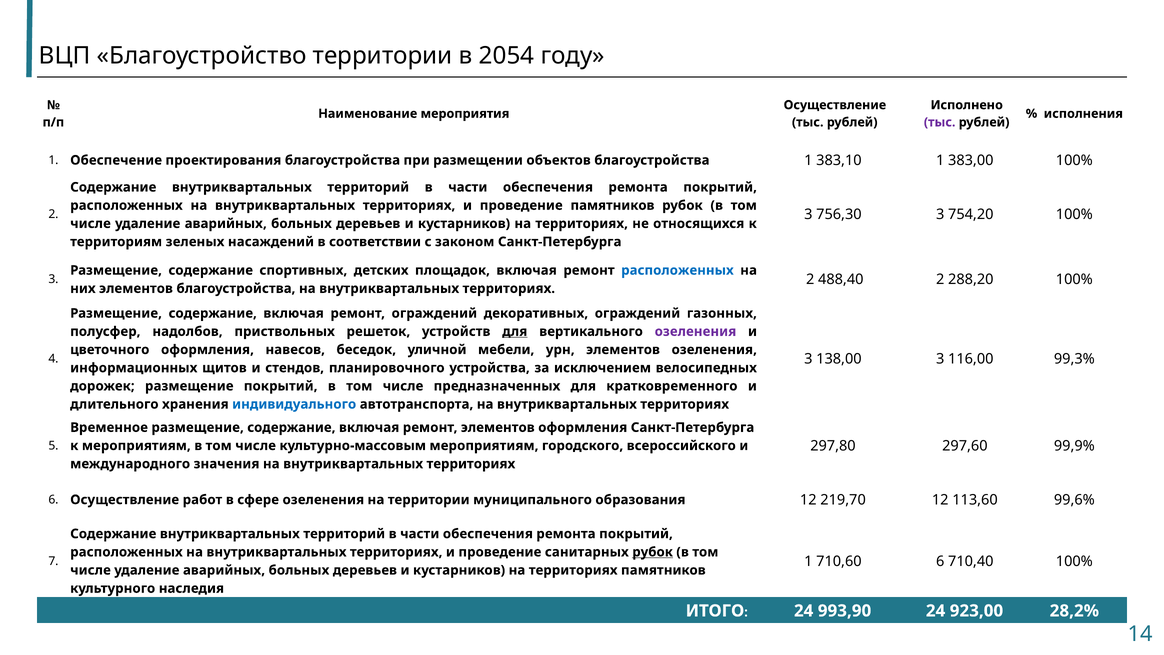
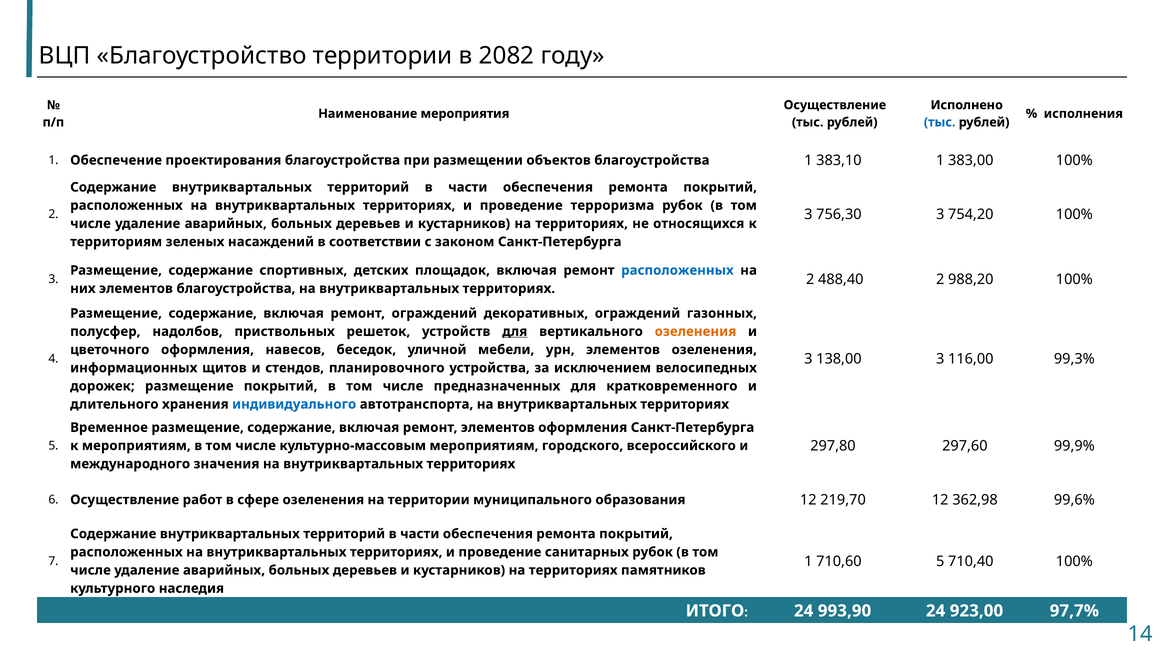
2054: 2054 -> 2082 (507, 56)
тыс colour: purple -> blue (940, 122)
проведение памятников: памятников -> терроризма (612, 205)
288,20: 288,20 -> 988,20 (971, 279)
озеленения colour: purple -> orange (695, 331)
113,60: 113,60 -> 362,98 (975, 500)
рубок underline: present -> none (653, 552)
710,60 6: 6 -> 5 (940, 561)
28,2%: 28,2% -> 97,7% (1074, 611)
